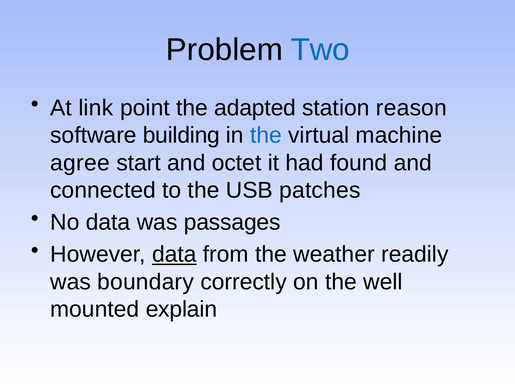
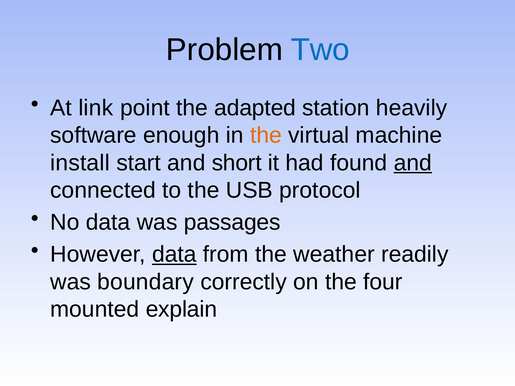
reason: reason -> heavily (412, 108)
building: building -> enough (181, 136)
the colour: blue -> orange (266, 136)
agree: agree -> install (80, 163)
octet: octet -> short (237, 163)
and underline: none -> present (413, 163)
patches: patches -> protocol (320, 190)
well: well -> four (383, 282)
